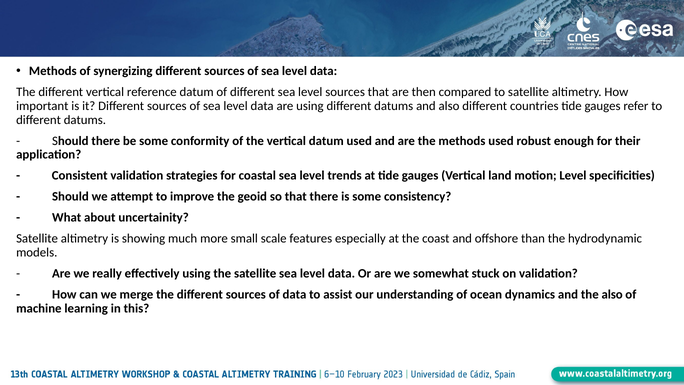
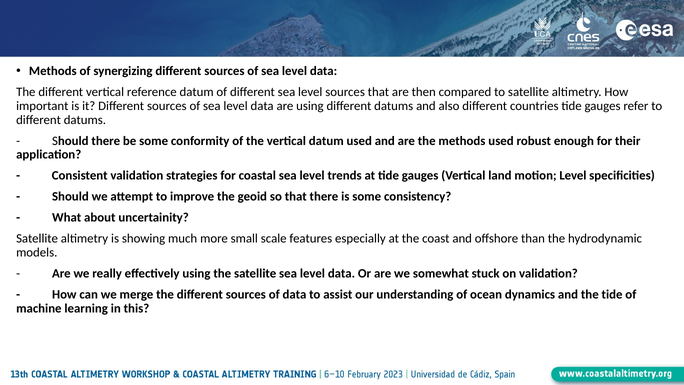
the also: also -> tide (612, 294)
